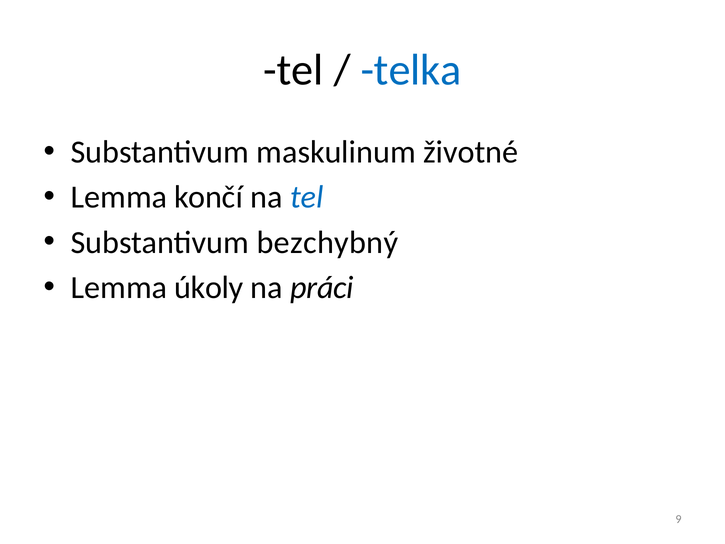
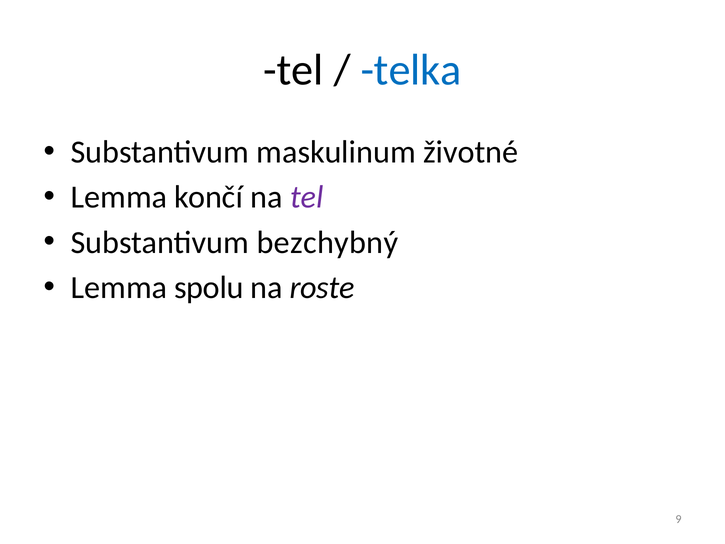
tel colour: blue -> purple (307, 197)
úkoly: úkoly -> spolu (209, 287)
práci: práci -> roste (322, 287)
